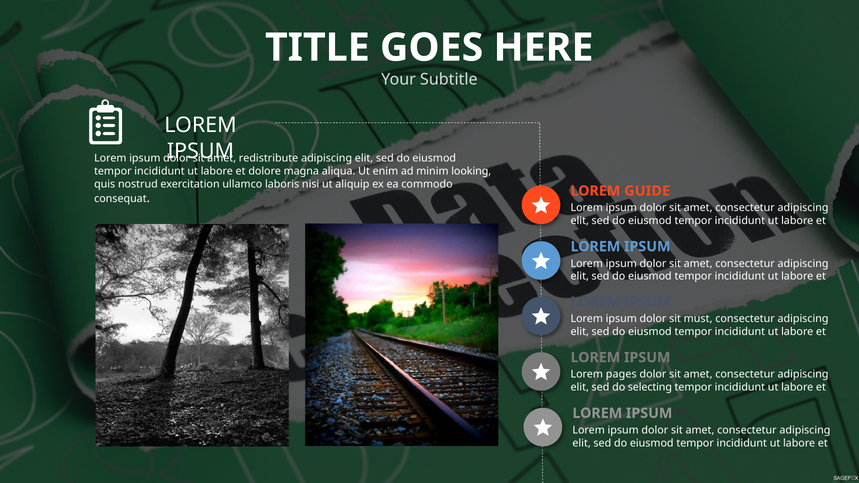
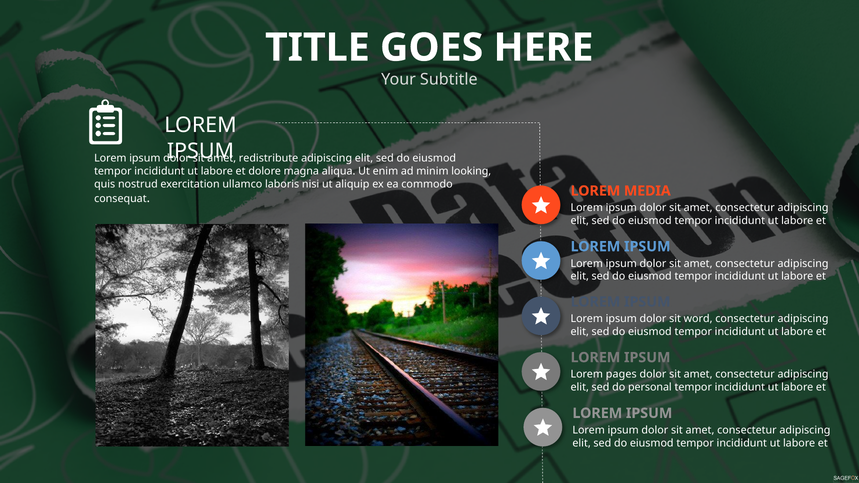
GUIDE: GUIDE -> MEDIA (647, 191)
must: must -> word (698, 319)
selecting: selecting -> personal (650, 387)
